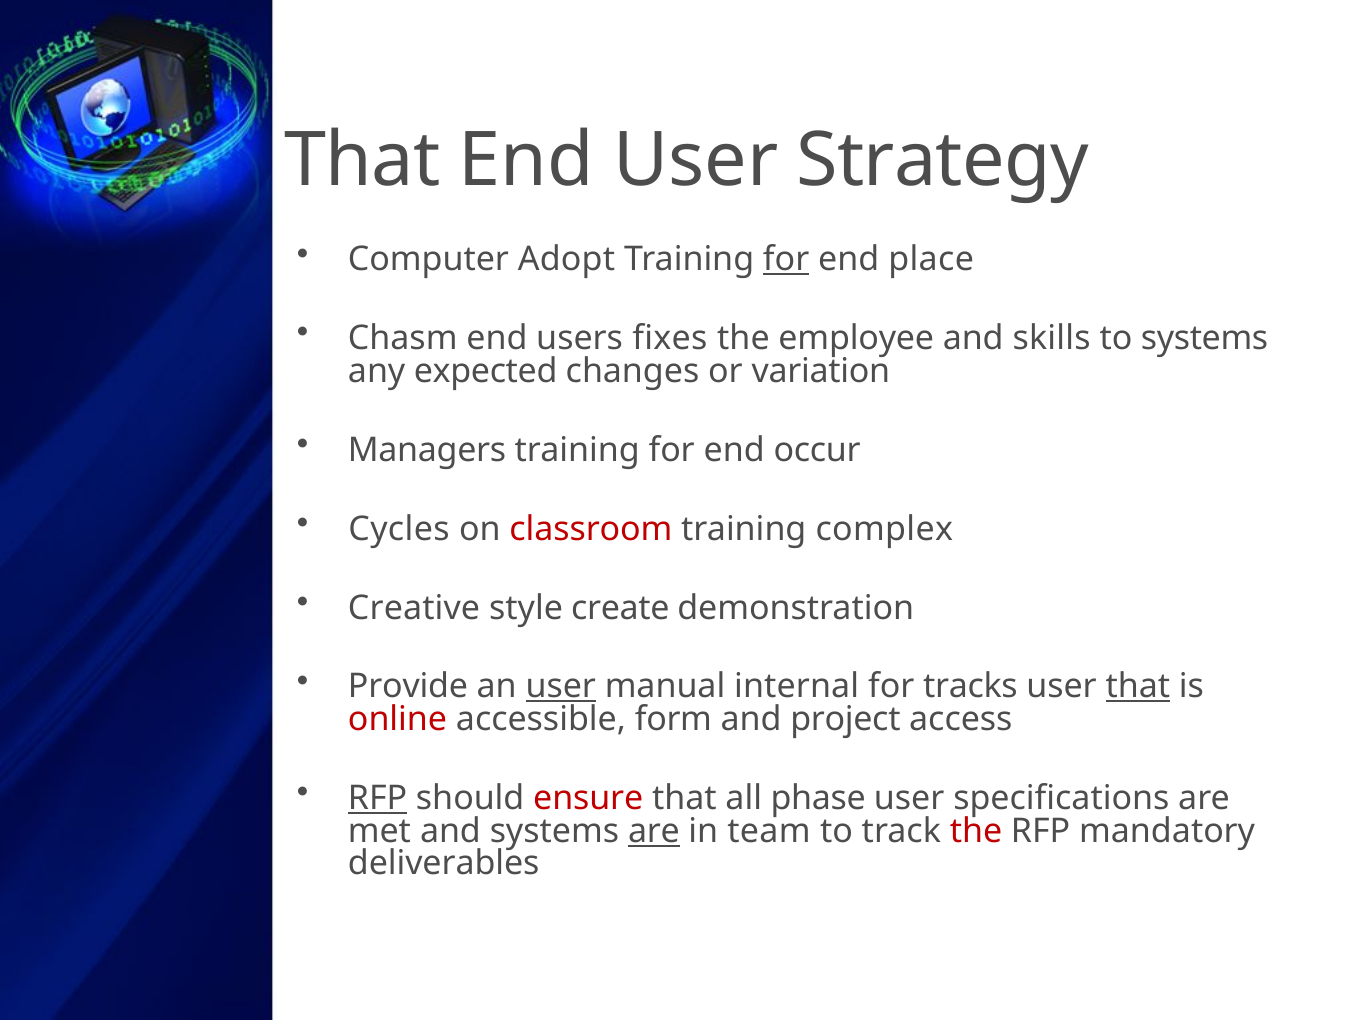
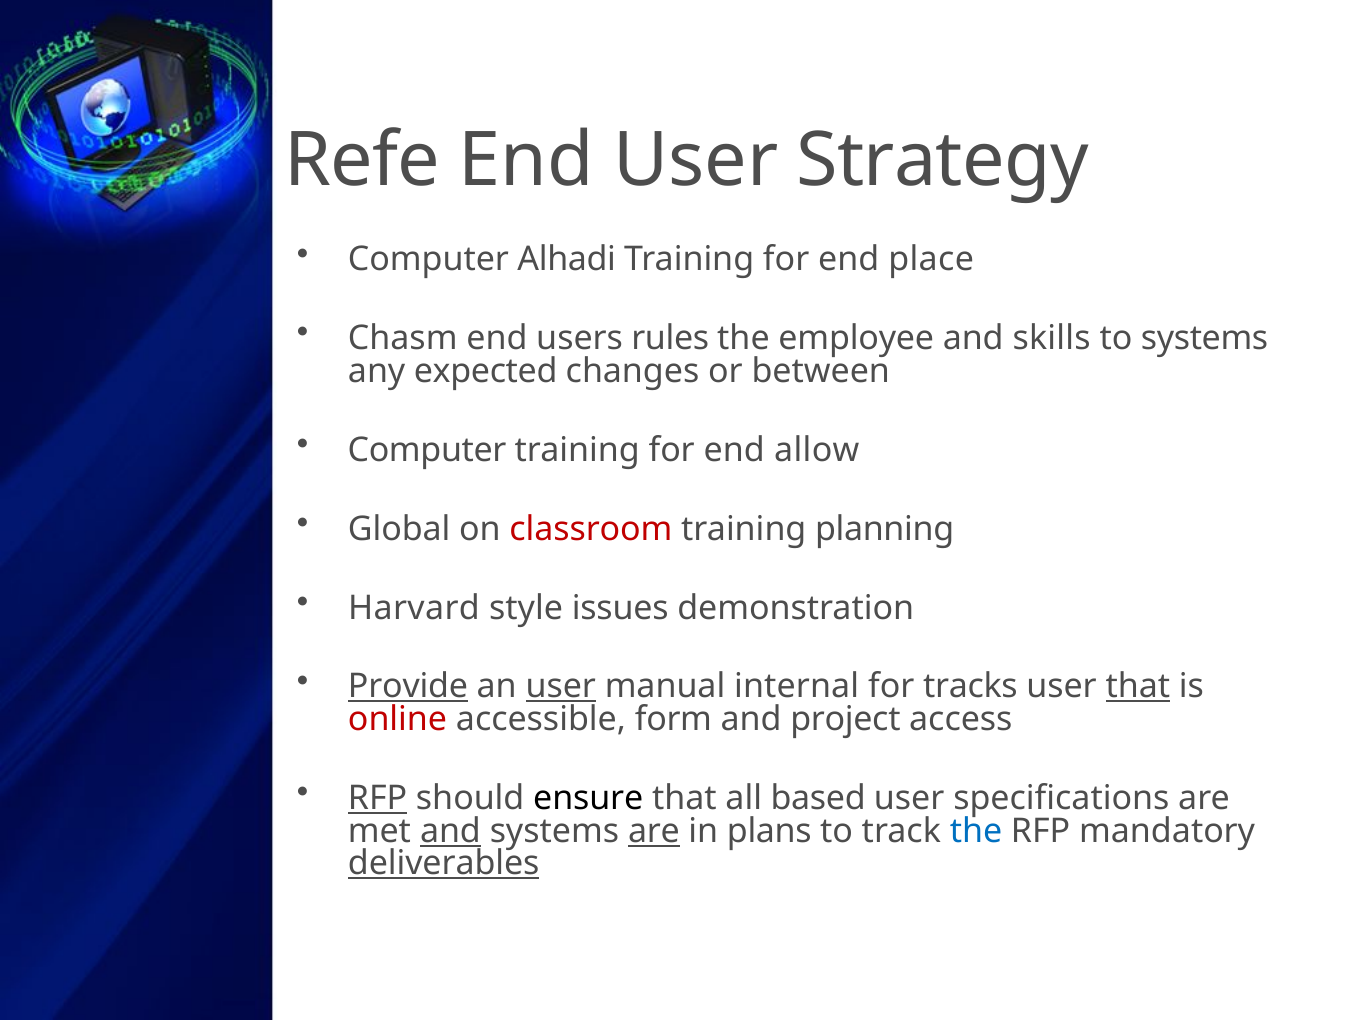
That: That -> Refe (363, 160)
Adopt: Adopt -> Alhadi (567, 260)
for underline: present -> none (786, 260)
fixes: fixes -> rules (670, 339)
variation: variation -> between (821, 371)
Managers: Managers -> Computer (427, 450)
occur: occur -> allow (817, 450)
Cycles: Cycles -> Global (399, 529)
complex: complex -> planning (885, 529)
Creative: Creative -> Harvard (414, 608)
create: create -> issues (620, 608)
Provide underline: none -> present (408, 687)
ensure colour: red -> black (588, 798)
phase: phase -> based (818, 798)
and underline: none -> present (450, 831)
team: team -> plans (769, 831)
the colour: red -> blue (976, 831)
deliverables underline: none -> present (444, 864)
